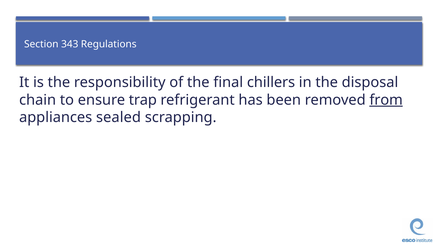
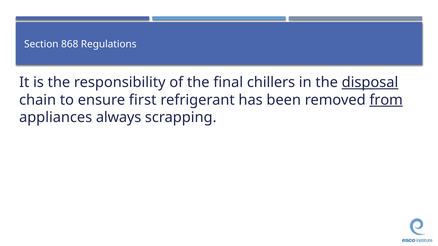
343: 343 -> 868 (70, 44)
disposal underline: none -> present (370, 83)
trap: trap -> first (143, 100)
sealed: sealed -> always (119, 118)
